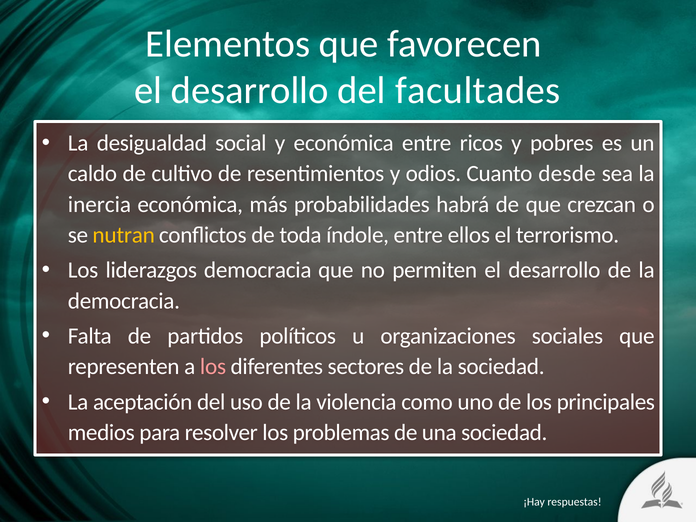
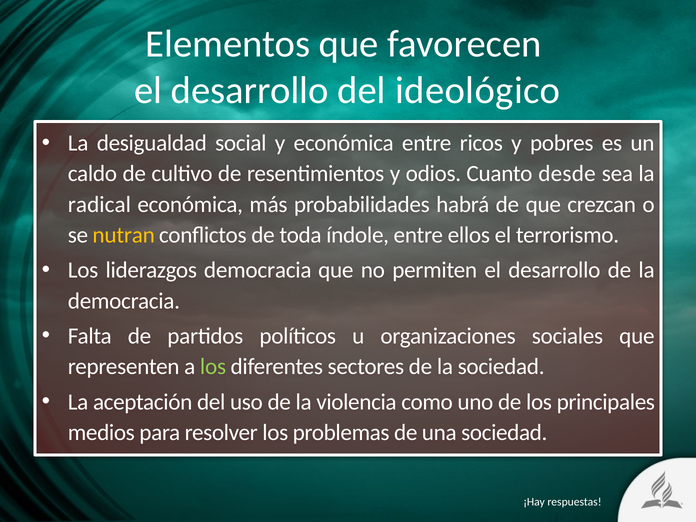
facultades: facultades -> ideológico (478, 90)
inercia: inercia -> radical (99, 204)
los colour: pink -> light green (213, 367)
